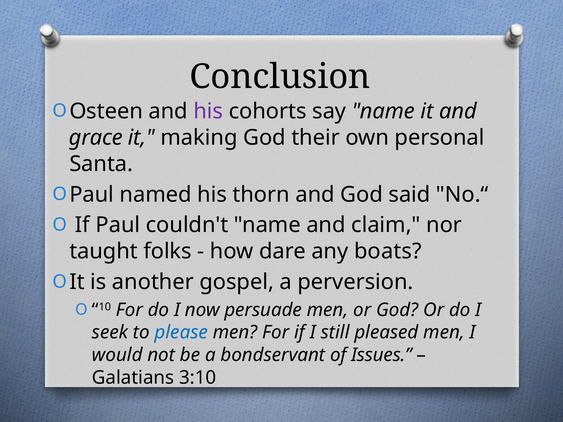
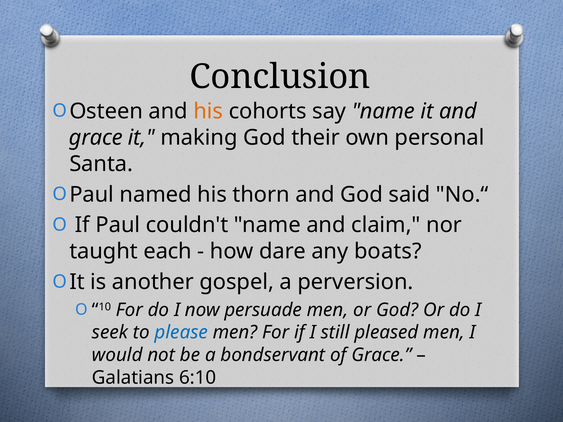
his colour: purple -> orange (208, 111)
folks: folks -> each (168, 252)
of Issues: Issues -> Grace (381, 355)
3:10: 3:10 -> 6:10 (198, 378)
